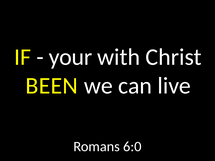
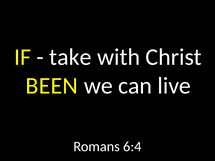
your: your -> take (70, 57)
6:0: 6:0 -> 6:4 (132, 147)
